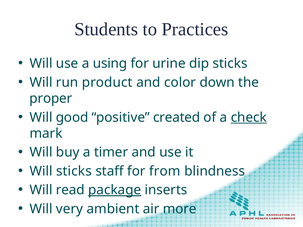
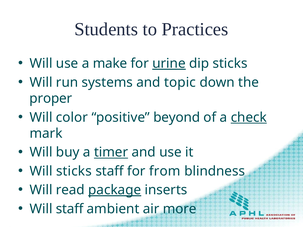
using: using -> make (110, 64)
urine underline: none -> present (169, 64)
product: product -> systems (107, 82)
color: color -> topic (180, 82)
good: good -> color (72, 117)
created: created -> beyond (177, 117)
timer underline: none -> present (111, 152)
Will very: very -> staff (70, 209)
